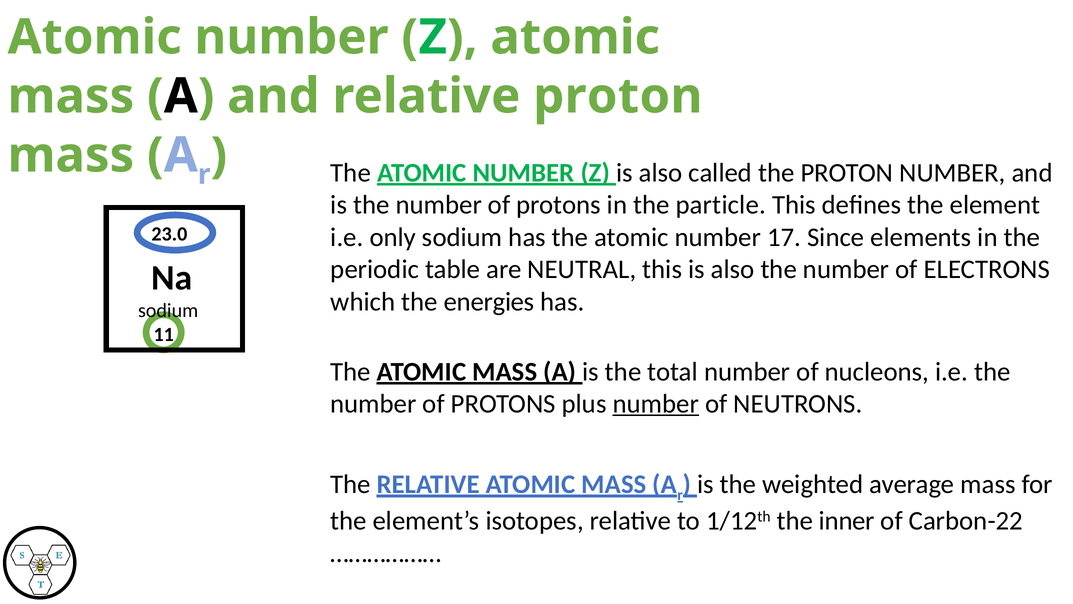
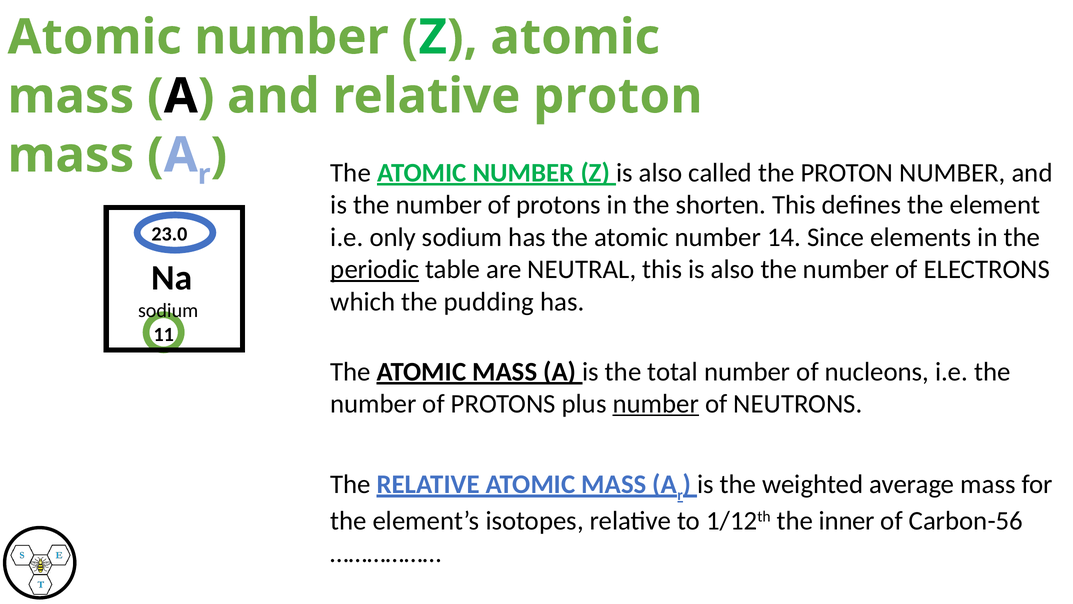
particle: particle -> shorten (721, 205)
17: 17 -> 14 (784, 237)
periodic underline: none -> present (375, 269)
energies: energies -> pudding (489, 301)
Carbon-22: Carbon-22 -> Carbon-56 (966, 521)
